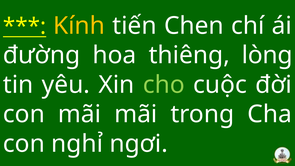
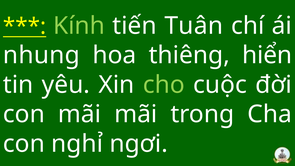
Kính colour: yellow -> light green (79, 26)
Chen: Chen -> Tuân (194, 26)
đường: đường -> nhung (41, 55)
lòng: lòng -> hiển (267, 55)
